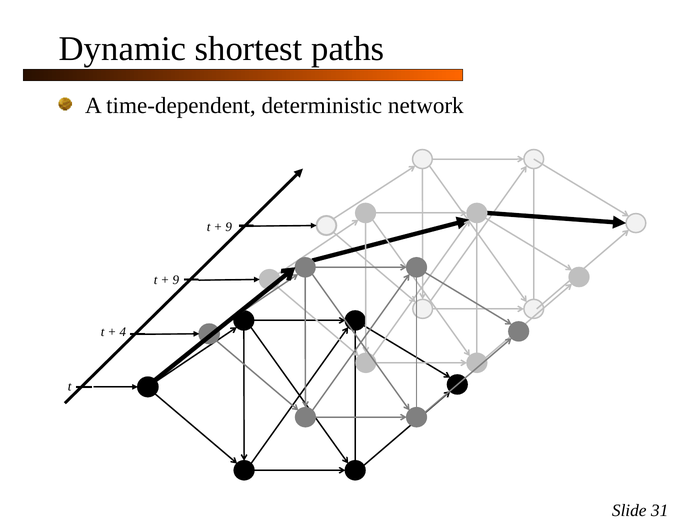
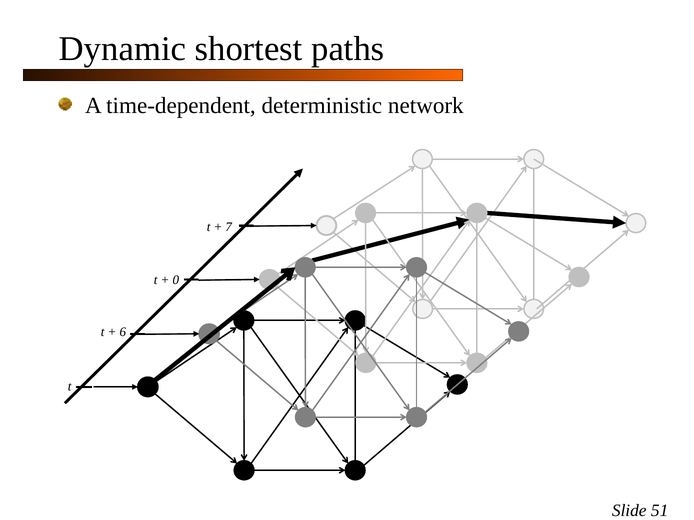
9: 9 -> 7 (229, 227)
9: 9 -> 0 (176, 280)
4: 4 -> 6 (123, 332)
31: 31 -> 51 (660, 511)
